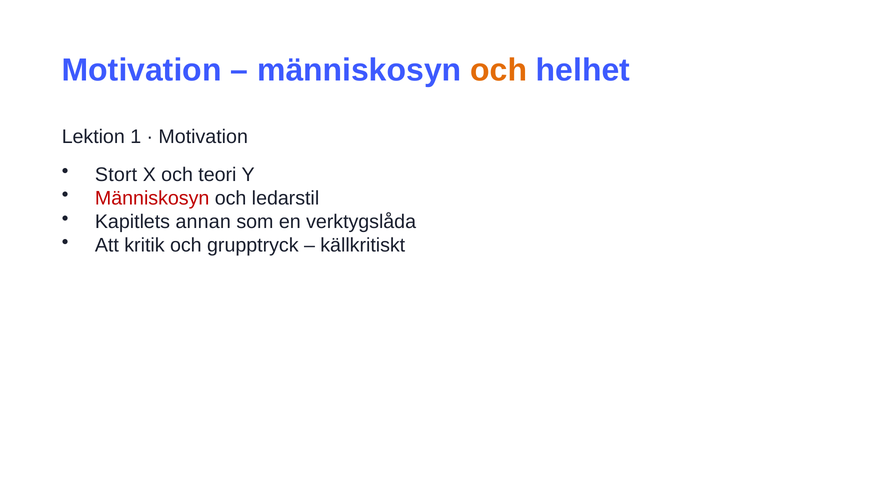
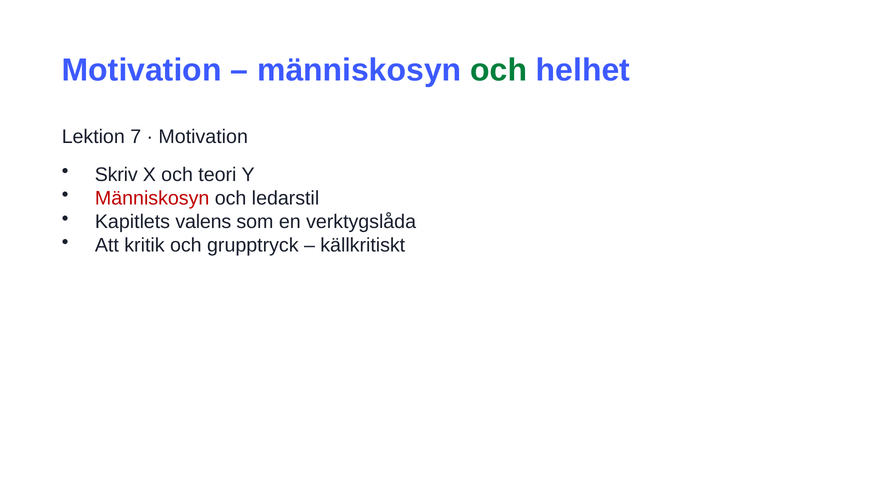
och colour: orange -> green (499, 70)
1: 1 -> 7 (136, 137)
Stort: Stort -> Skriv (116, 175)
annan: annan -> valens (203, 222)
